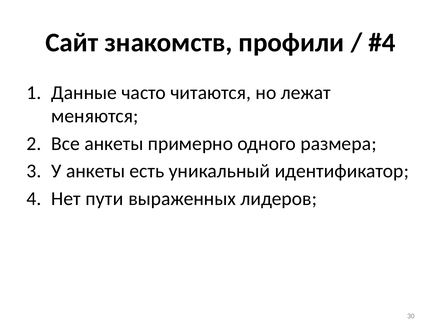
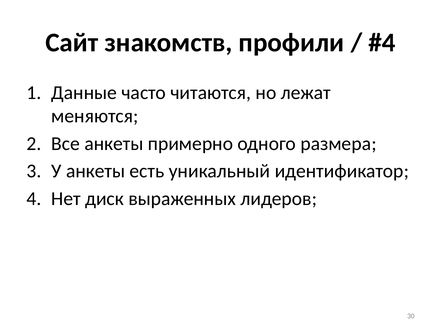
пути: пути -> диск (105, 198)
